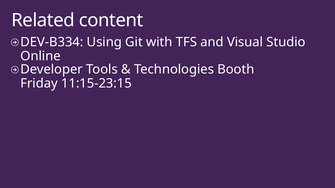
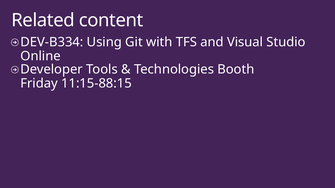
11:15-23:15: 11:15-23:15 -> 11:15-88:15 (96, 84)
